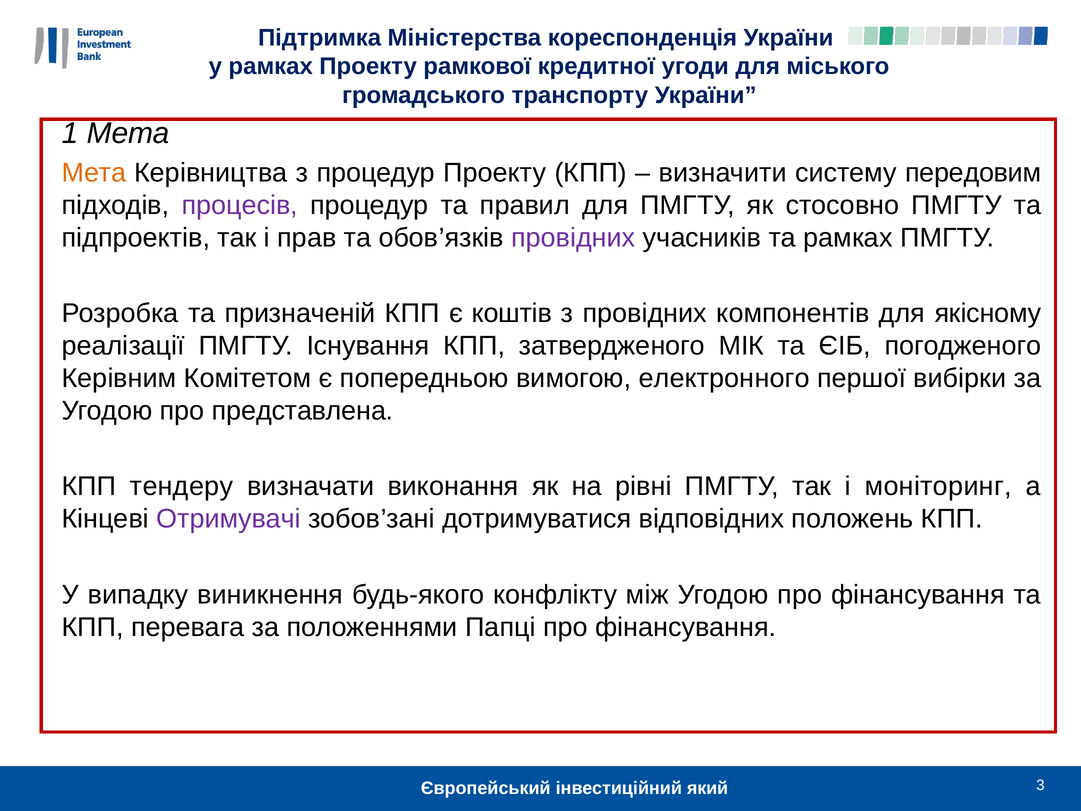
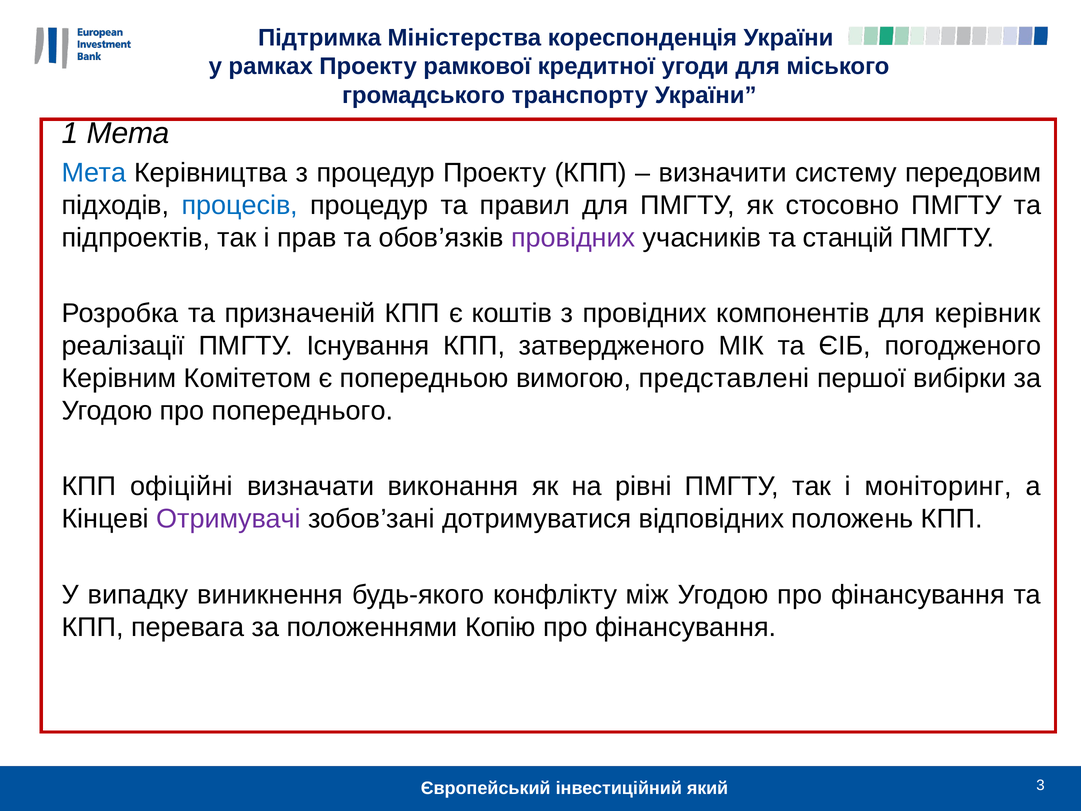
Мета colour: orange -> blue (94, 173)
процесів colour: purple -> blue (240, 205)
та рамках: рамках -> станцій (848, 238)
якісному: якісному -> керівник (988, 313)
електронного: електронного -> представлені (724, 378)
представлена: представлена -> попереднього (303, 411)
тендеру: тендеру -> офіційні (181, 486)
Папці: Папці -> Копію (500, 627)
